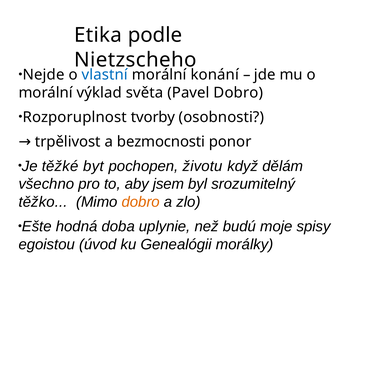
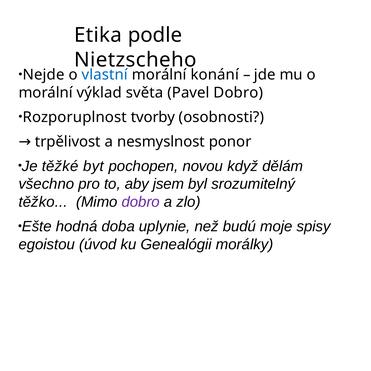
bezmocnosti: bezmocnosti -> nesmyslnost (161, 142)
životu: životu -> novou (203, 166)
dobro colour: orange -> purple (141, 202)
